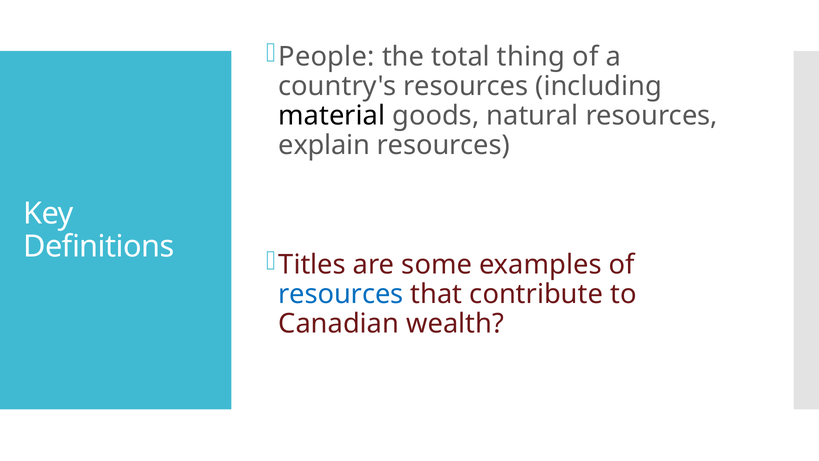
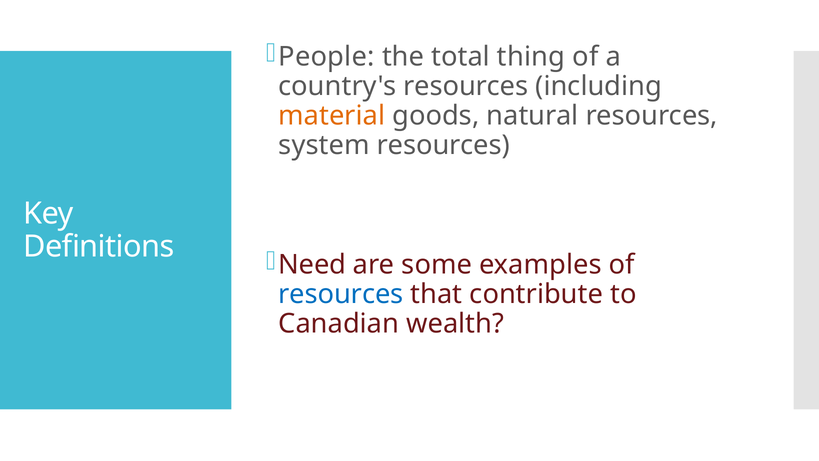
material colour: black -> orange (332, 116)
explain: explain -> system (324, 145)
Titles: Titles -> Need (312, 264)
